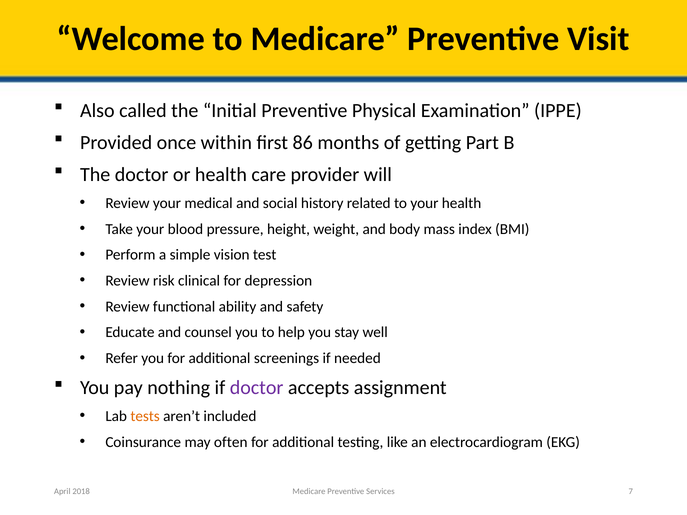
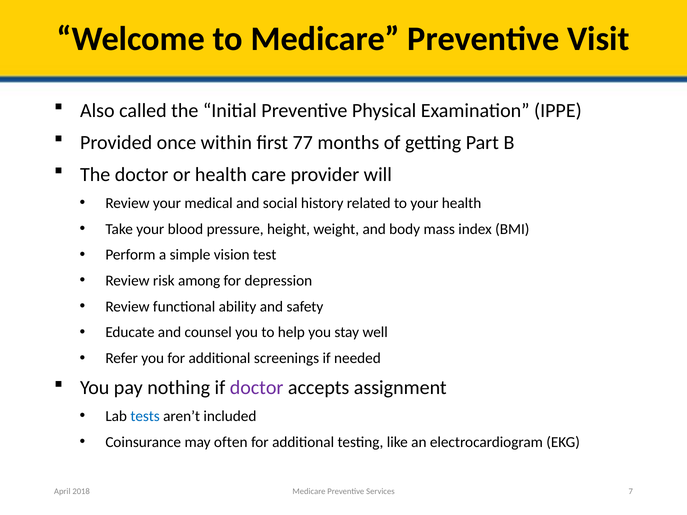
86: 86 -> 77 (303, 143)
clinical: clinical -> among (199, 281)
tests colour: orange -> blue (145, 416)
